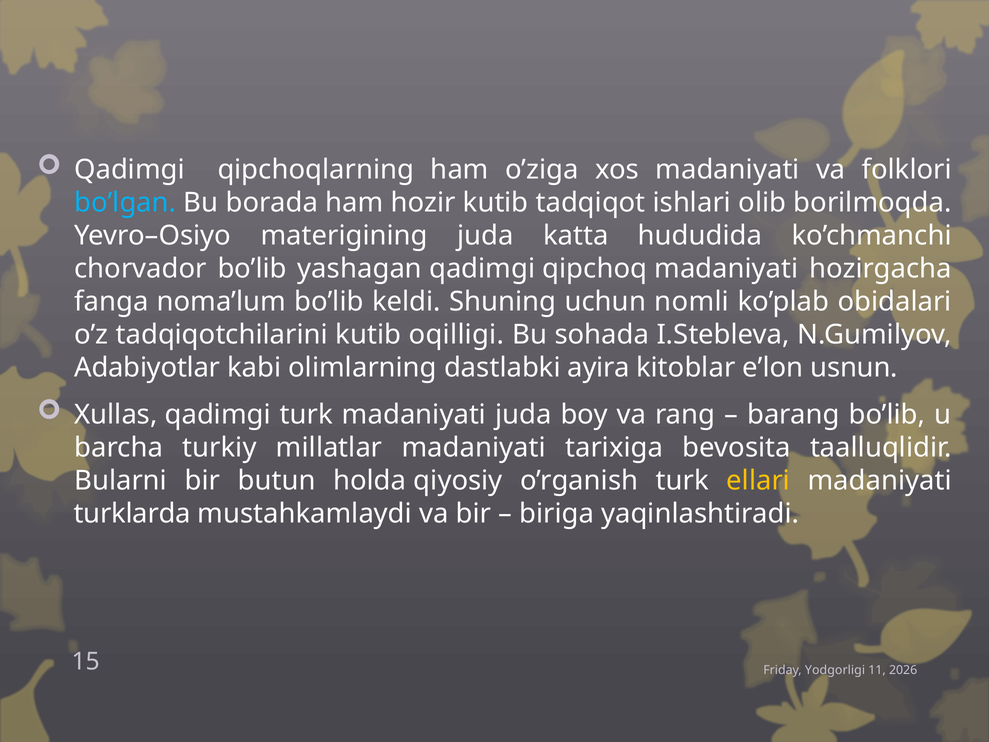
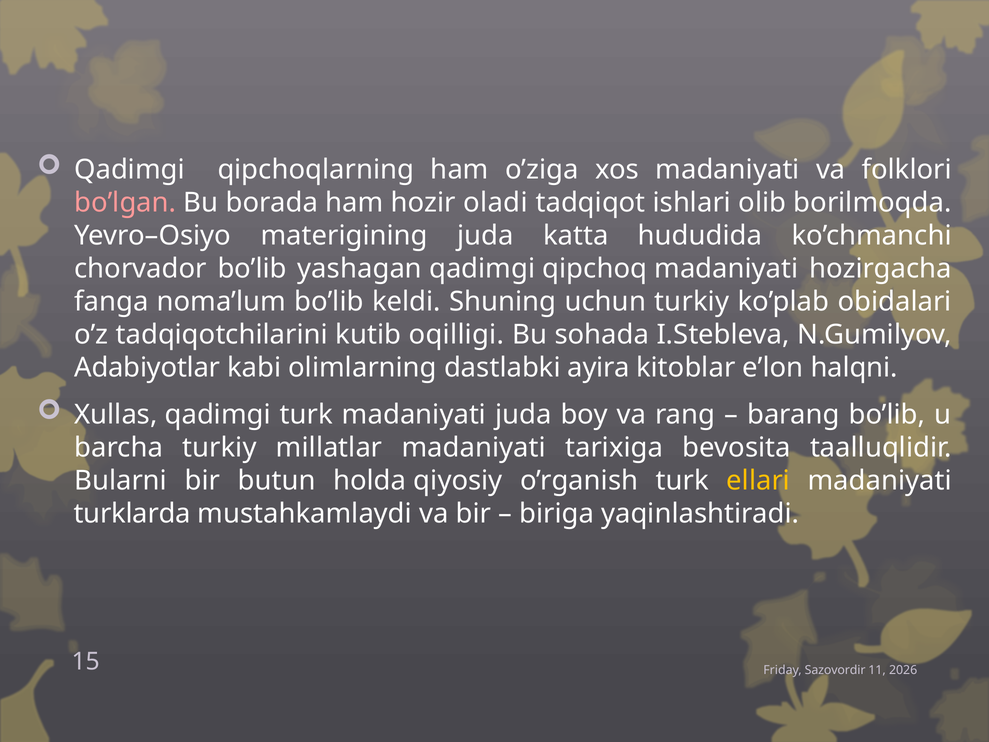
bo’lgan colour: light blue -> pink (125, 203)
hozir kutib: kutib -> oladi (495, 203)
uchun nomli: nomli -> turkiy (692, 302)
usnun: usnun -> halqni (854, 368)
Yodgorligi: Yodgorligi -> Sazovordir (835, 670)
